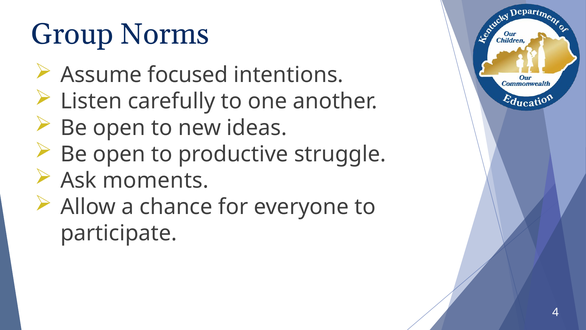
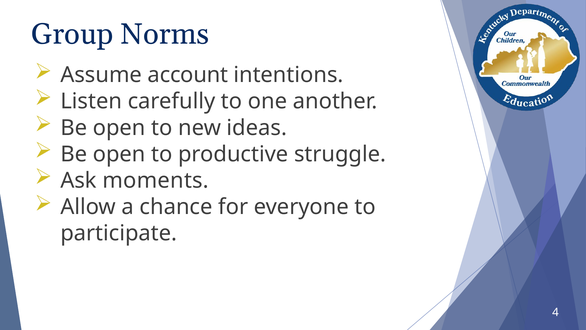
focused: focused -> account (188, 75)
